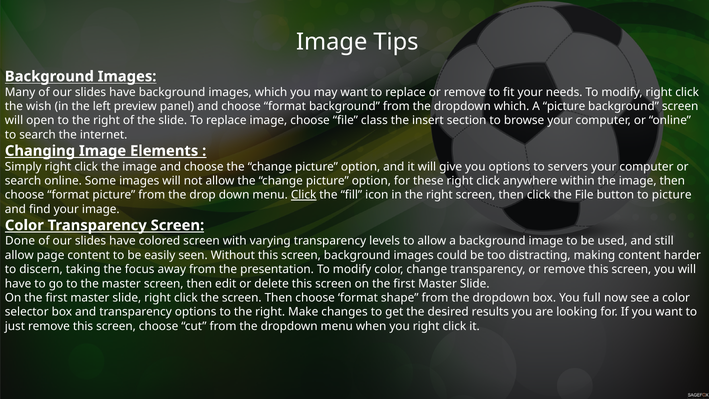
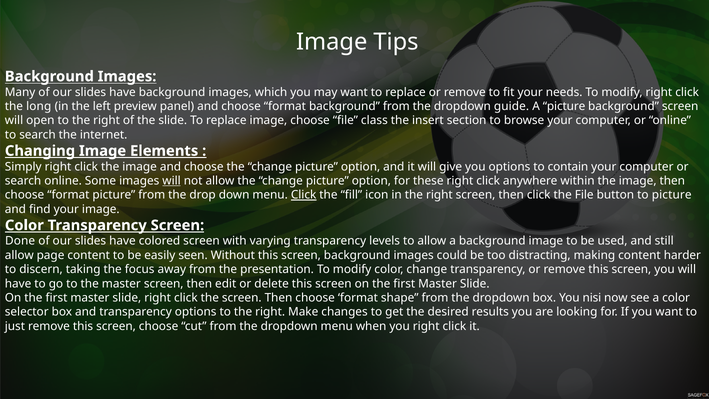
wish: wish -> long (39, 106)
dropdown which: which -> guide (512, 106)
servers: servers -> contain (568, 167)
will underline: none -> present (172, 181)
full: full -> nisi (592, 298)
